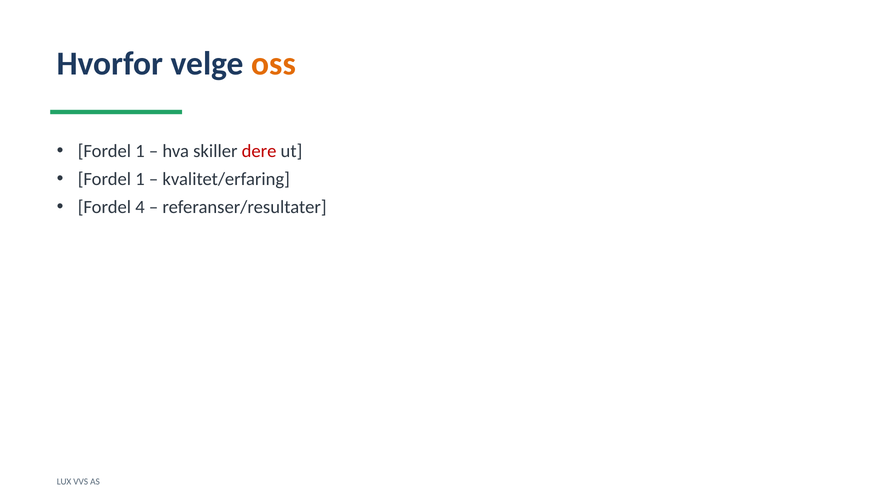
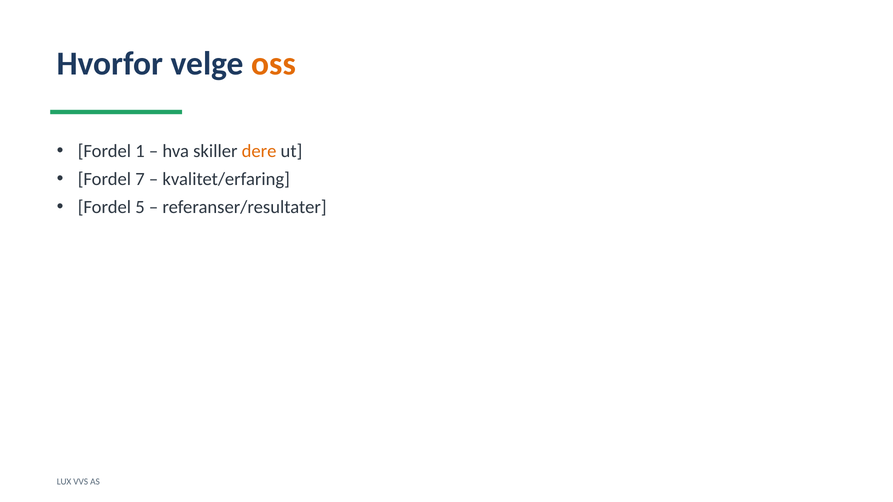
dere colour: red -> orange (259, 151)
1: 1 -> 7 (140, 179)
4: 4 -> 5 (140, 207)
